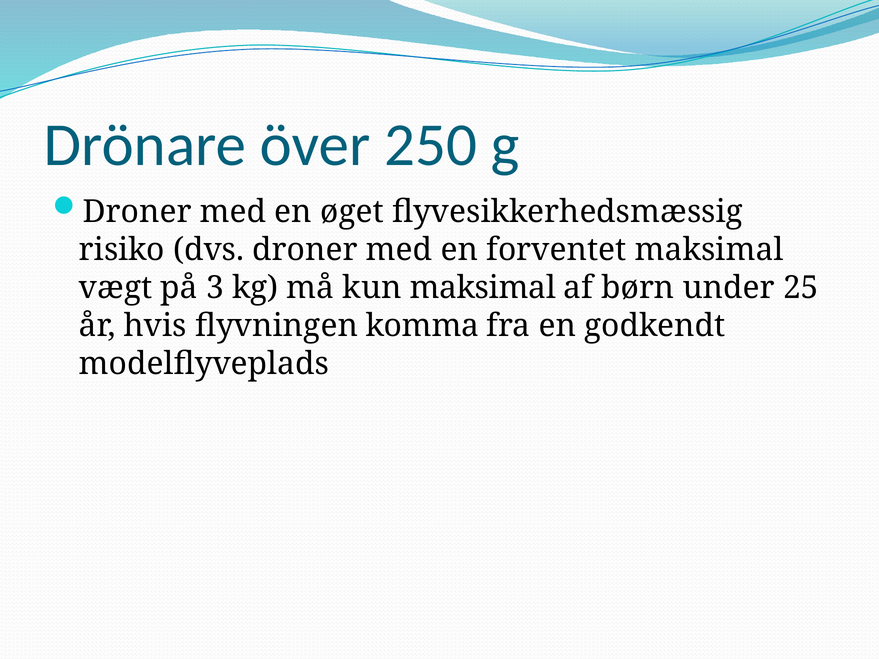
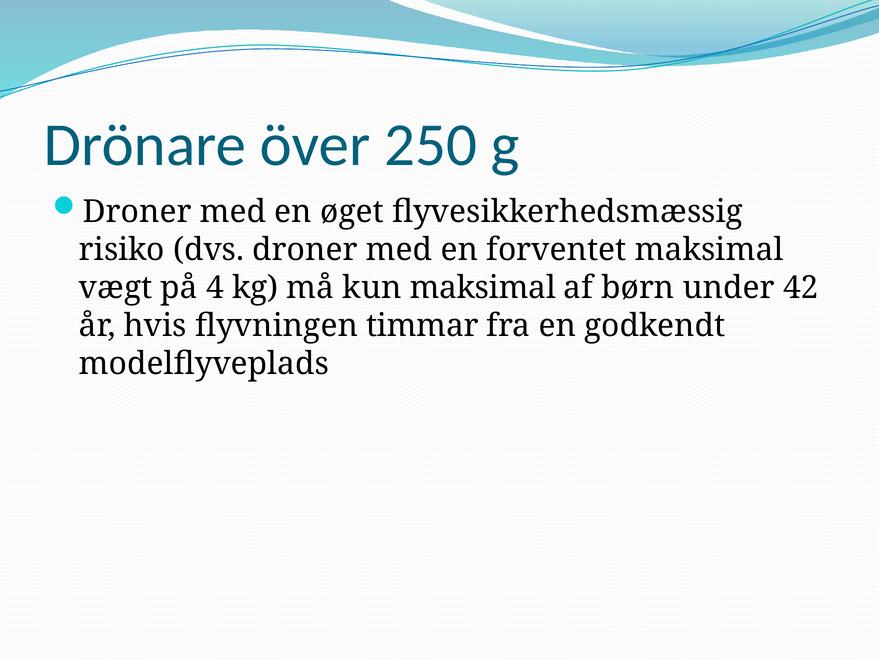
3: 3 -> 4 (215, 288)
25: 25 -> 42 (801, 288)
komma: komma -> timmar (422, 326)
